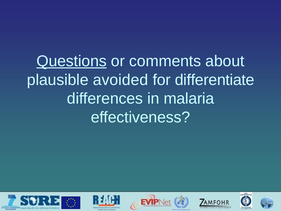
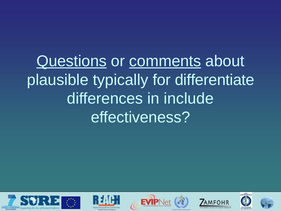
comments underline: none -> present (165, 61)
avoided: avoided -> typically (121, 80)
malaria: malaria -> include (189, 99)
